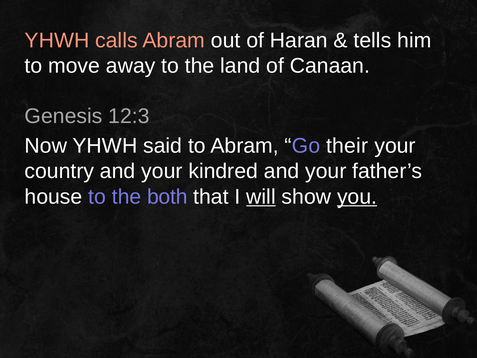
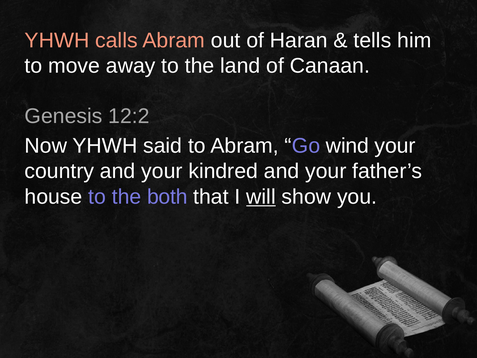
12:3: 12:3 -> 12:2 (129, 116)
their: their -> wind (347, 146)
you underline: present -> none (357, 197)
